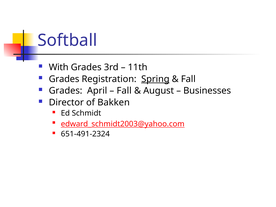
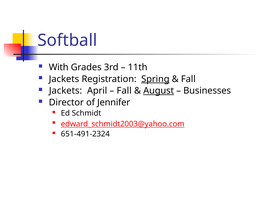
Grades: Grades -> Jackets (64, 79)
Grades: Grades -> Jackets (66, 91)
August underline: none -> present (159, 91)
Bakken: Bakken -> Jennifer (114, 103)
